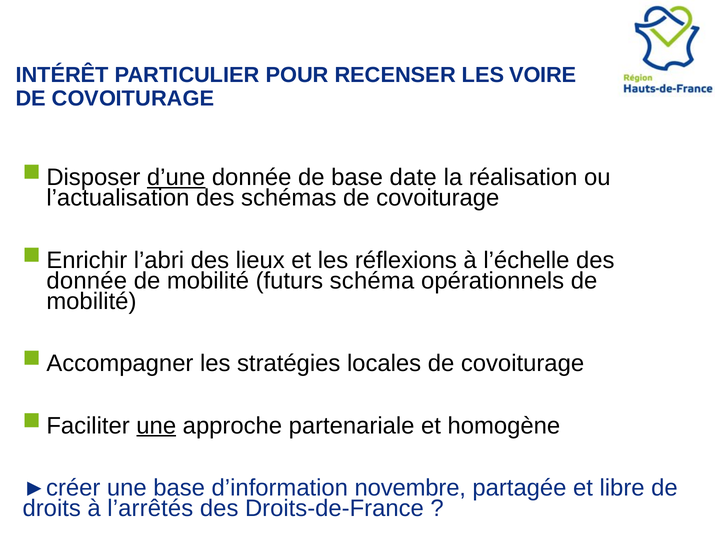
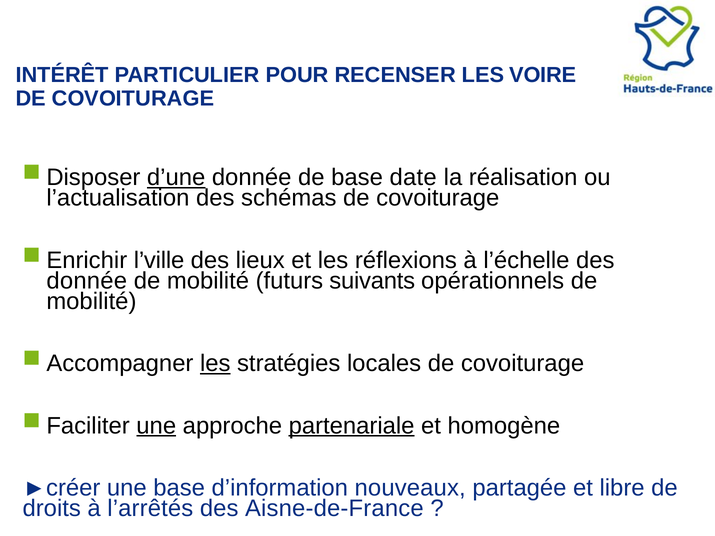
l’abri: l’abri -> l’ville (159, 260)
schéma: schéma -> suivants (372, 281)
les underline: none -> present (215, 364)
partenariale underline: none -> present (352, 426)
novembre: novembre -> nouveaux (410, 488)
Droits-de-France: Droits-de-France -> Aisne-de-France (334, 509)
